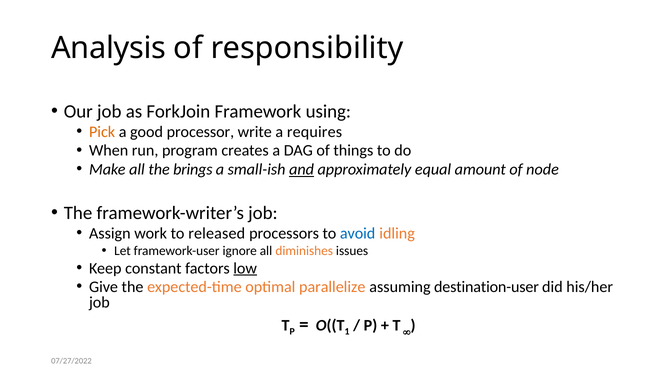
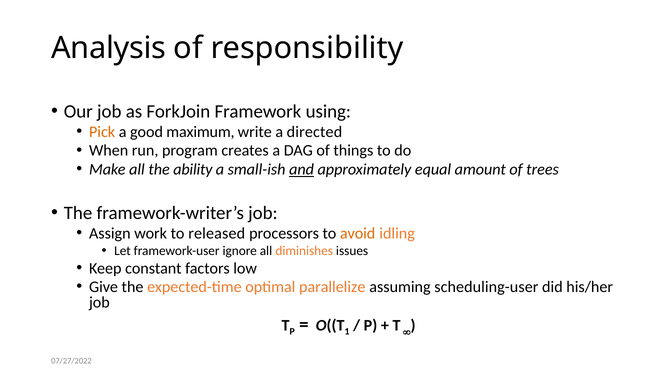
processor: processor -> maximum (200, 132)
requires: requires -> directed (314, 132)
brings: brings -> ability (193, 169)
node: node -> trees (543, 169)
avoid colour: blue -> orange (358, 233)
low underline: present -> none (245, 268)
destination-user: destination-user -> scheduling-user (486, 287)
